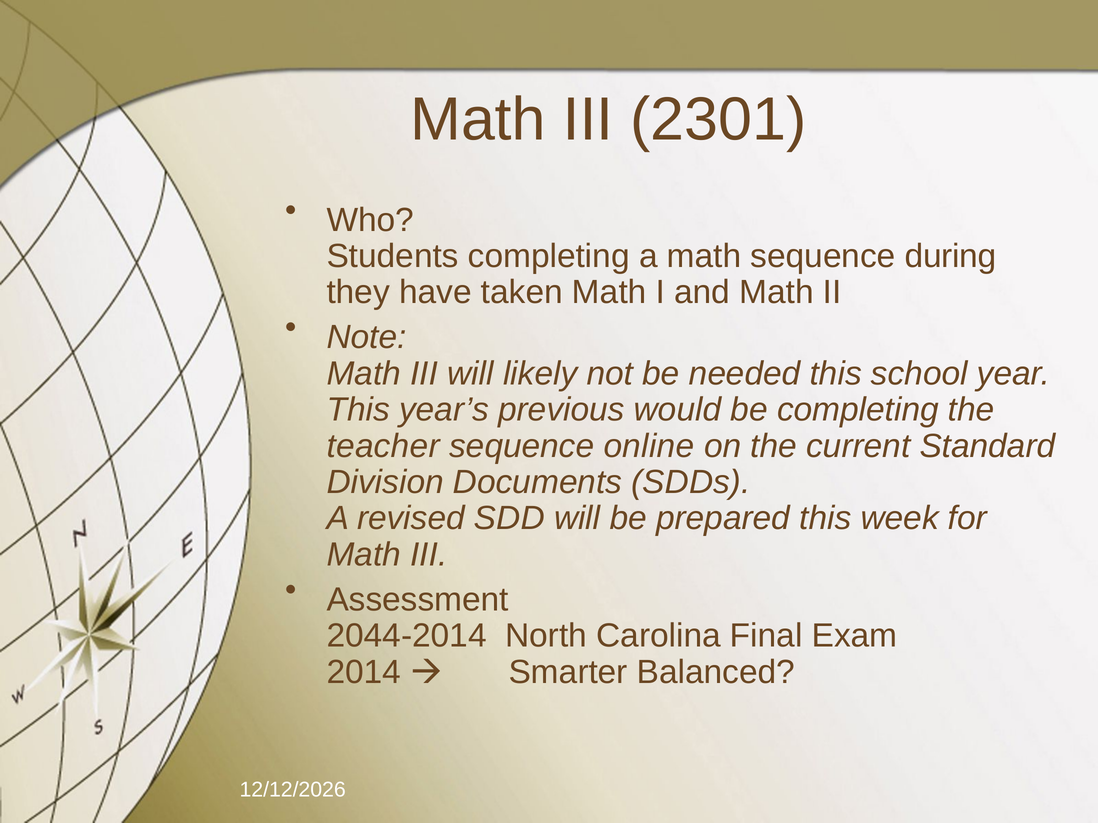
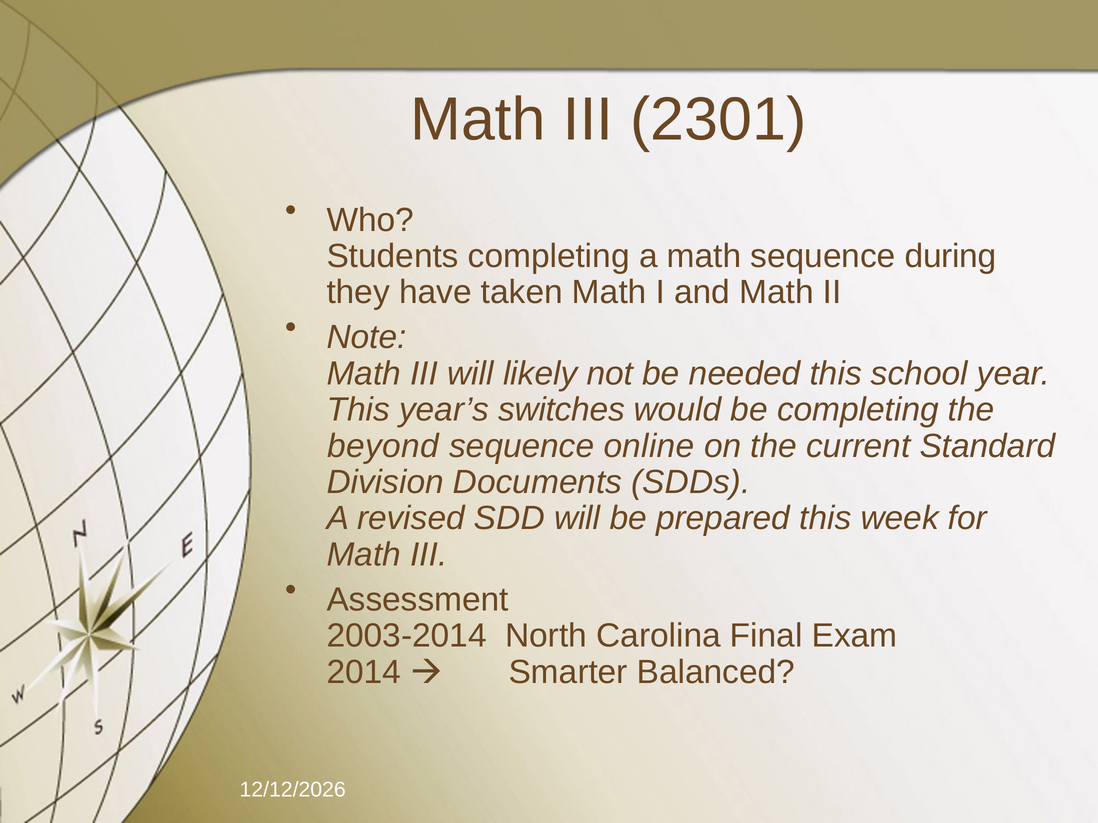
previous: previous -> switches (562, 410)
teacher: teacher -> beyond (383, 446)
2044-2014: 2044-2014 -> 2003-2014 (407, 636)
